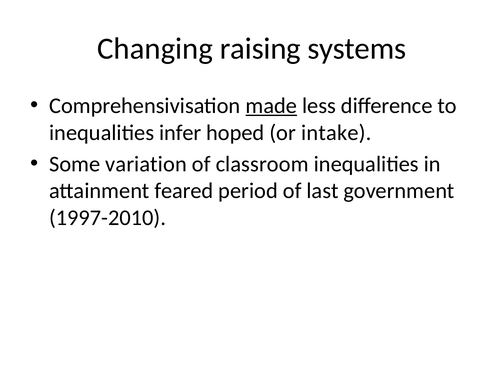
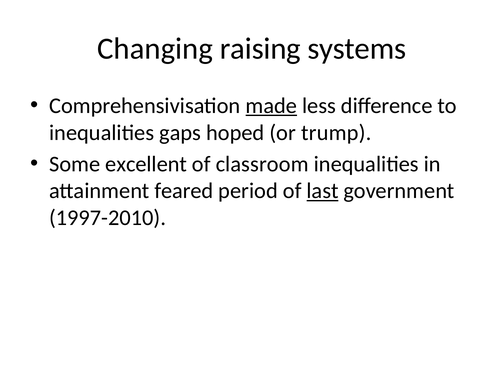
infer: infer -> gaps (180, 133)
intake: intake -> trump (336, 133)
variation: variation -> excellent (146, 164)
last underline: none -> present (323, 191)
